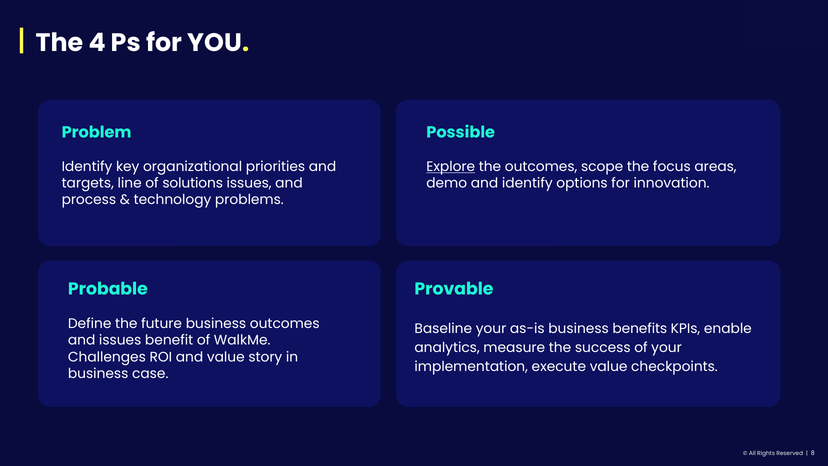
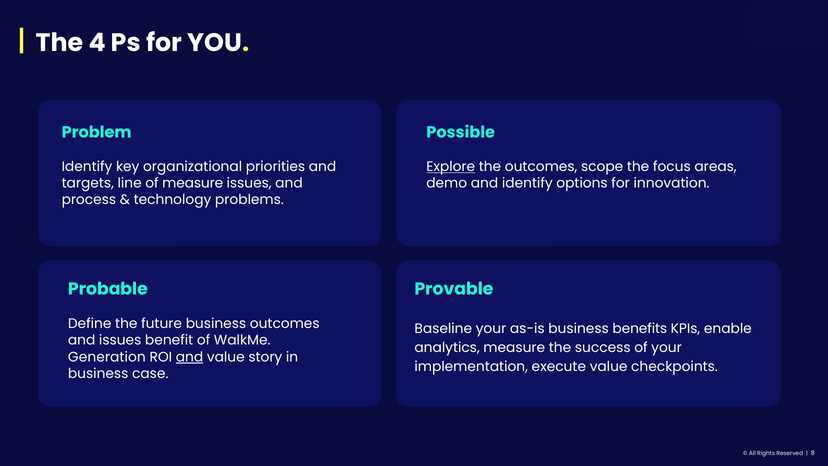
of solutions: solutions -> measure (193, 183)
Challenges: Challenges -> Generation (107, 357)
and underline: none -> present (190, 357)
